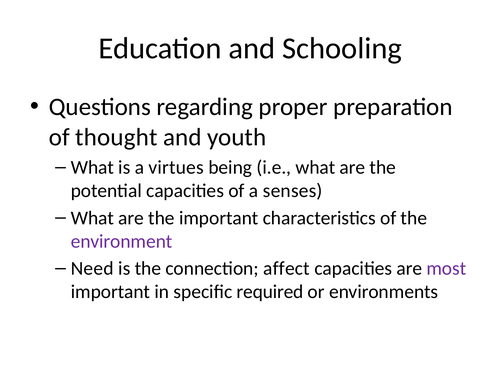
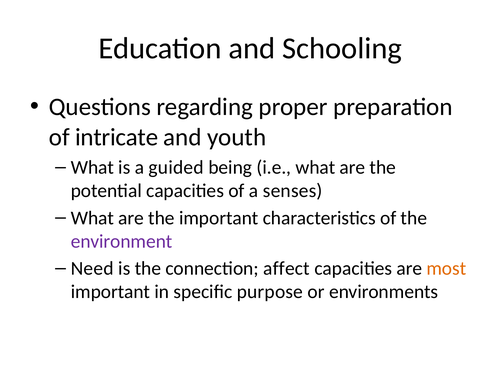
thought: thought -> intricate (117, 137)
virtues: virtues -> guided (176, 167)
most colour: purple -> orange (446, 268)
required: required -> purpose (270, 292)
